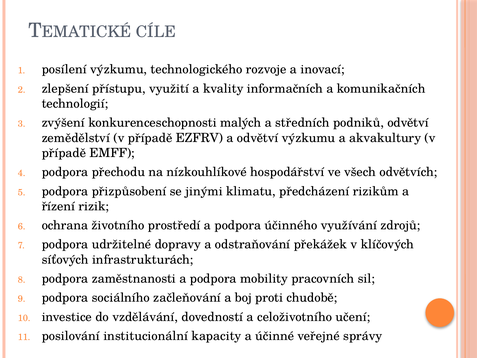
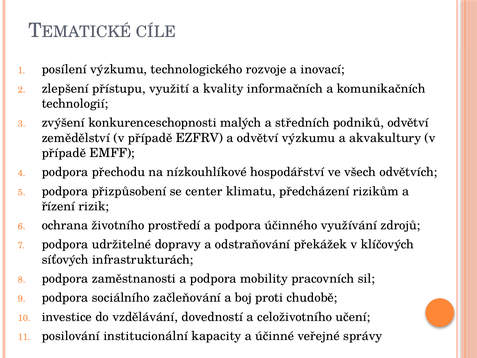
jinými: jinými -> center (204, 191)
